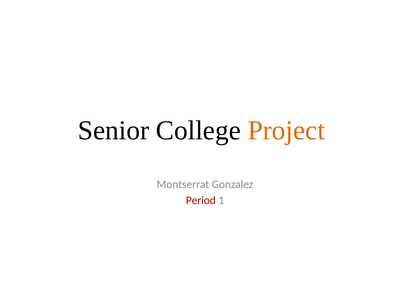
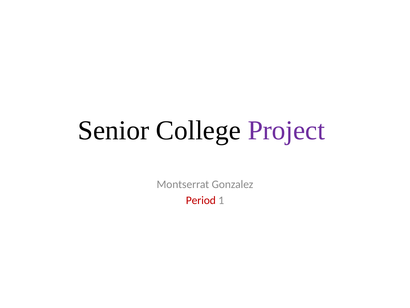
Project colour: orange -> purple (286, 130)
